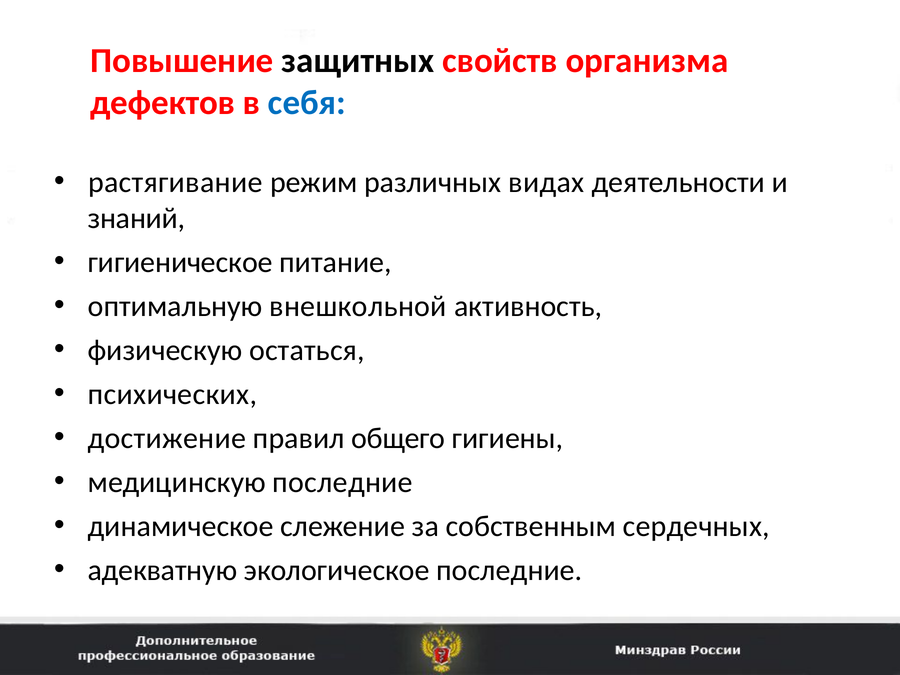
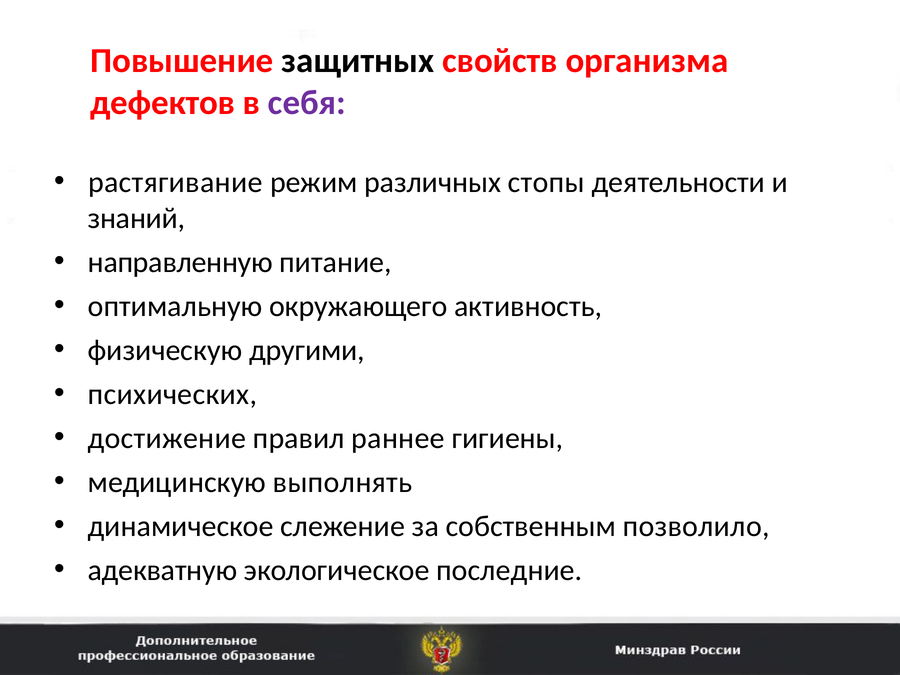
себя colour: blue -> purple (307, 103)
видах: видах -> стопы (546, 182)
гигиеническое: гигиеническое -> направленную (180, 262)
внешкольной: внешкольной -> окружающего (358, 306)
остаться: остаться -> другими (307, 350)
общего: общего -> раннее (398, 438)
медицинскую последние: последние -> выполнять (343, 482)
сердечных: сердечных -> позволило (696, 526)
